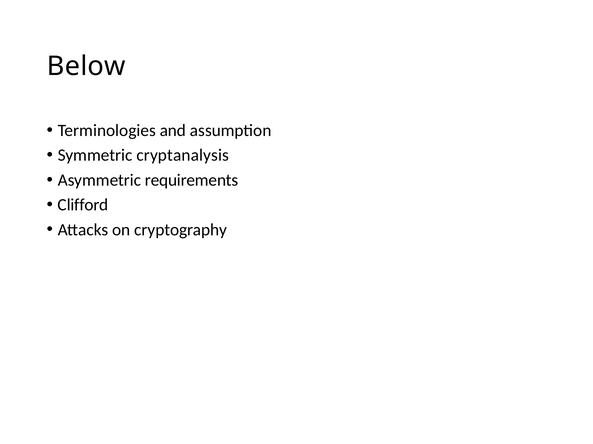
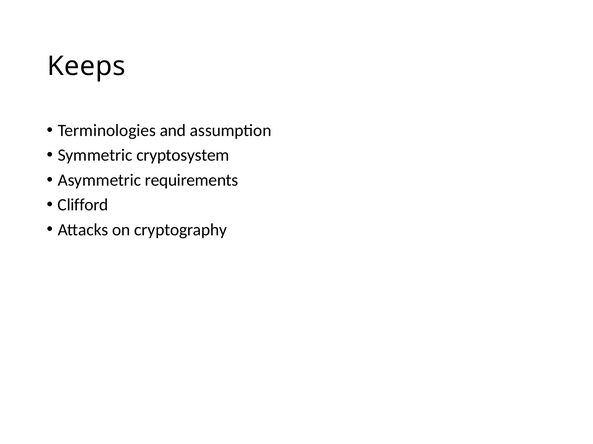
Below: Below -> Keeps (86, 66)
cryptanalysis: cryptanalysis -> cryptosystem (183, 155)
